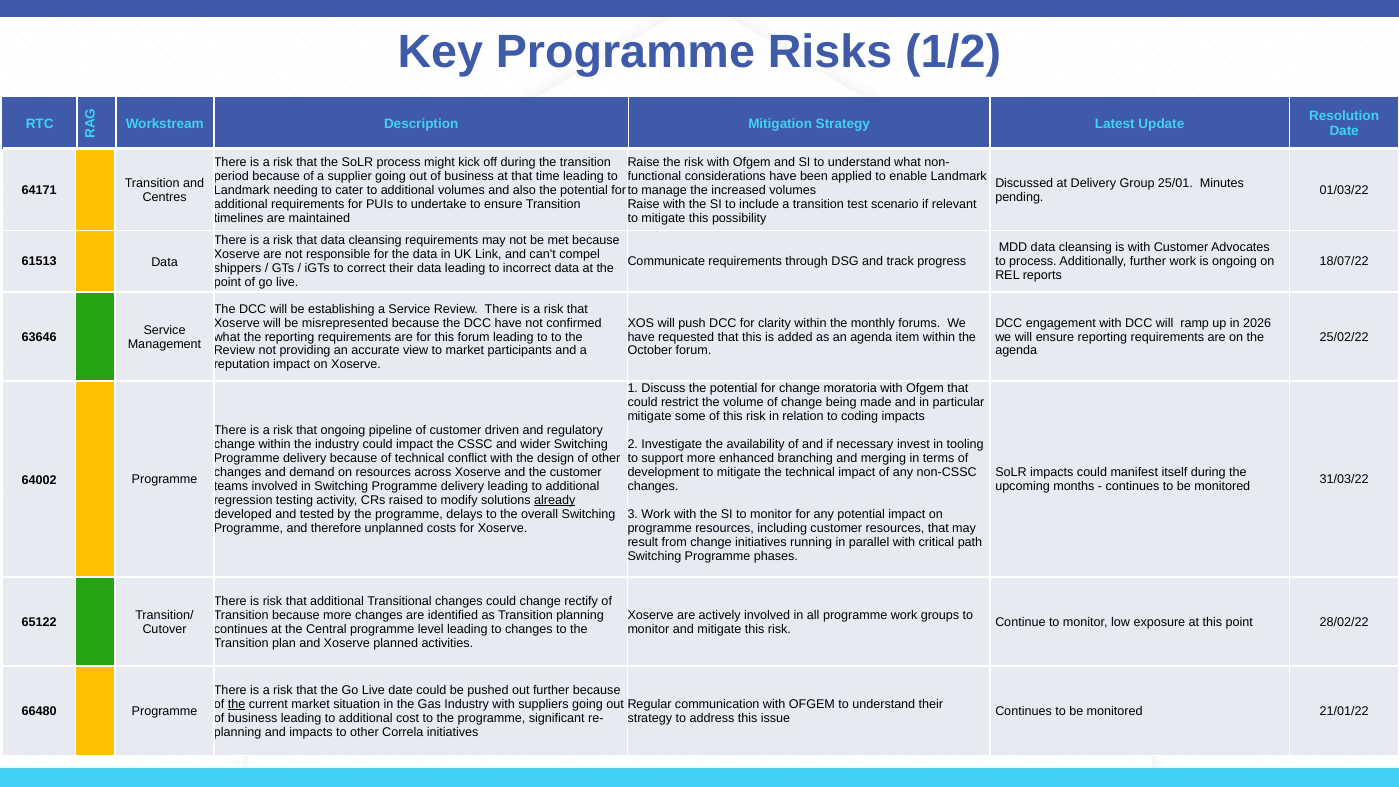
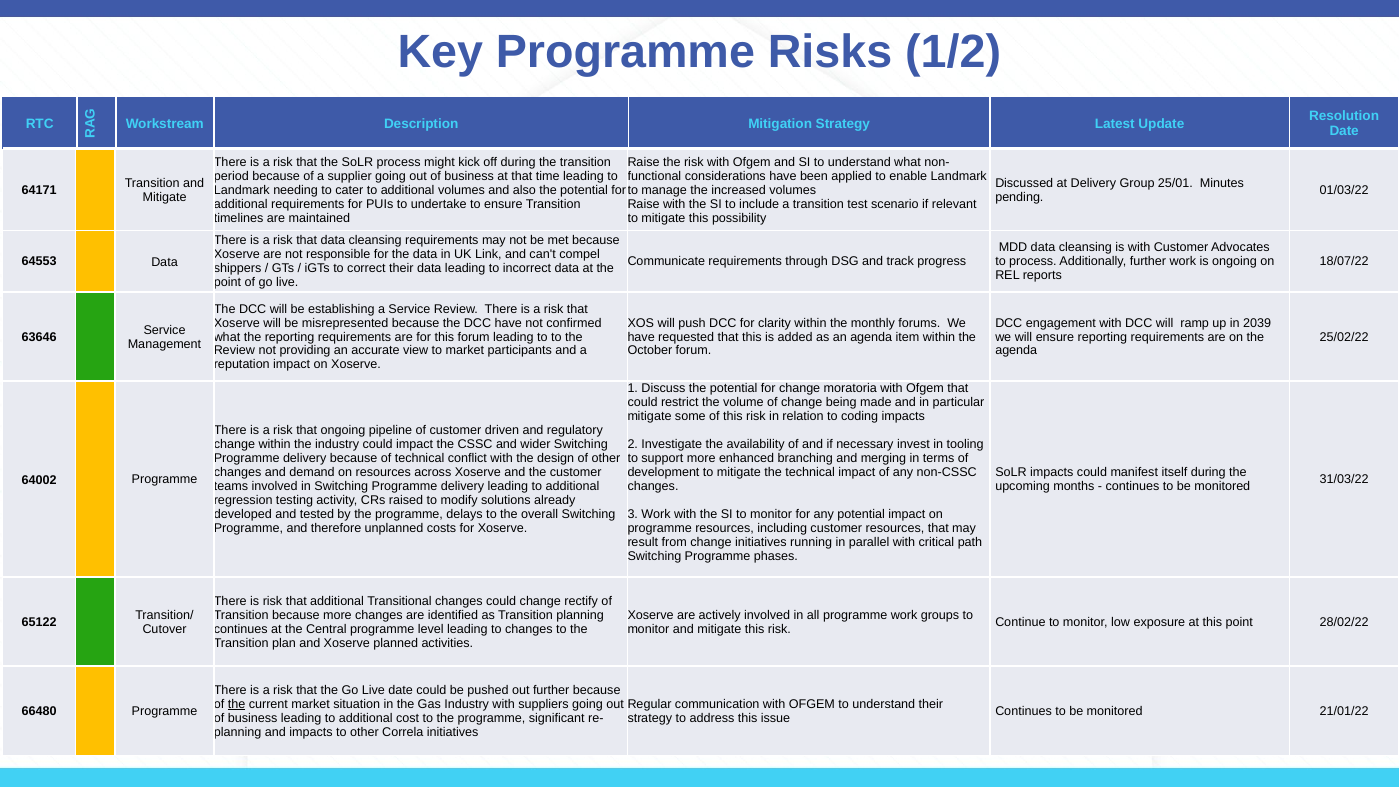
Centres: Centres -> Mitigate (165, 198)
61513: 61513 -> 64553 (39, 261)
2026: 2026 -> 2039 (1257, 323)
already underline: present -> none (555, 500)
